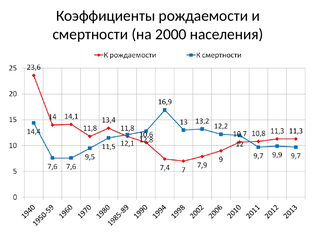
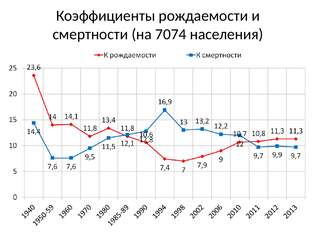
2000: 2000 -> 7074 (171, 34)
